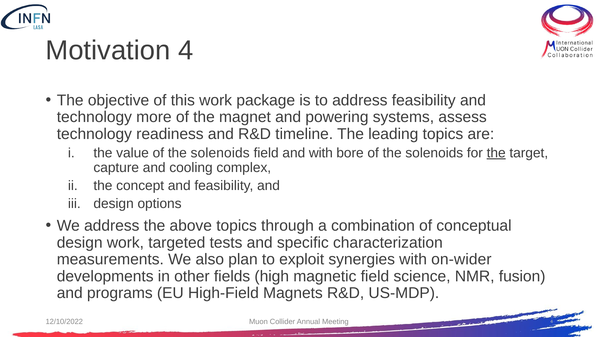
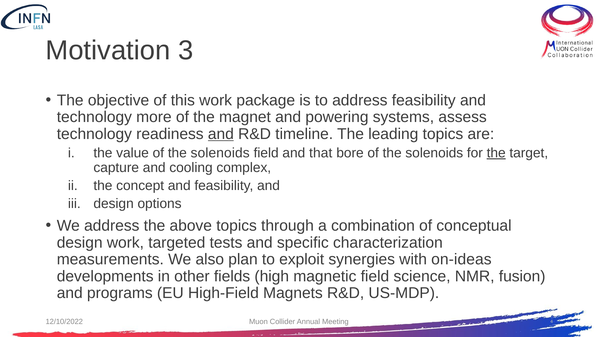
Motivation 4: 4 -> 3 (186, 50)
and underline: none -> present (221, 134)
and with: with -> that (321, 153)
on-wider: on-wider -> on-ideas (461, 259)
